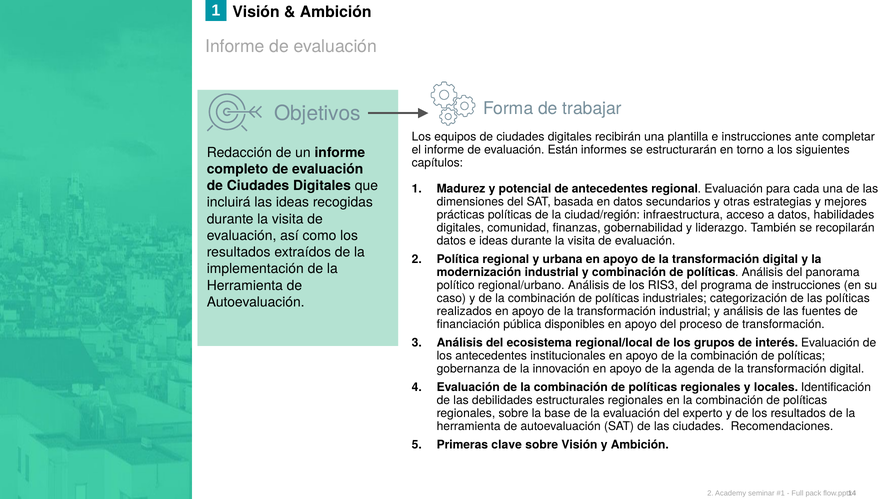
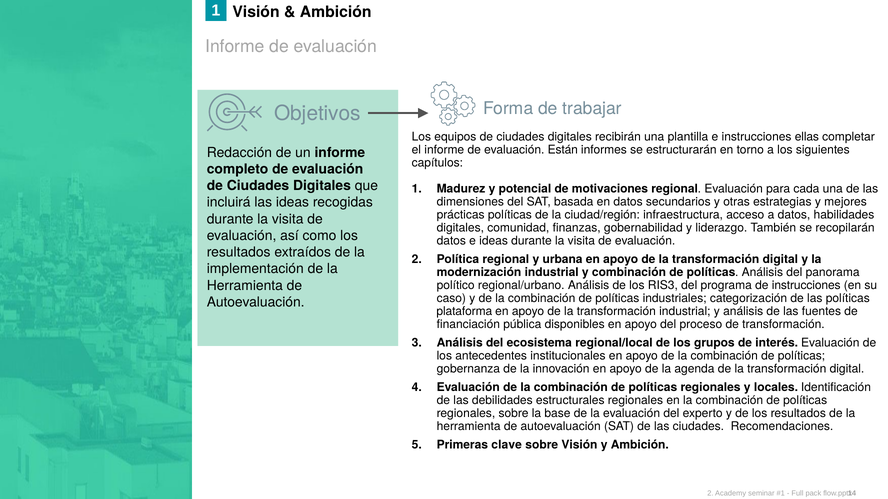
ante: ante -> ellas (807, 137)
de antecedentes: antecedentes -> motivaciones (610, 189)
realizados: realizados -> plataforma (464, 311)
